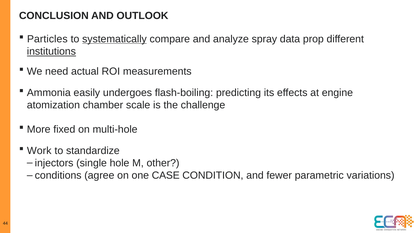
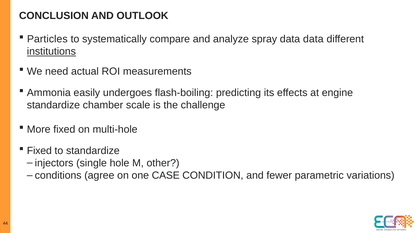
systematically underline: present -> none (114, 39)
data prop: prop -> data (313, 39)
atomization: atomization -> standardize (53, 105)
Work: Work -> Fixed (39, 151)
